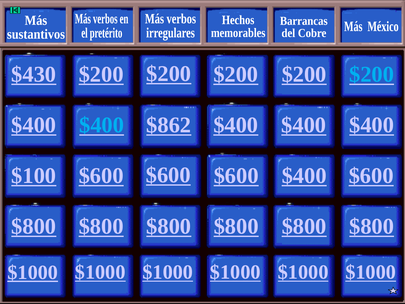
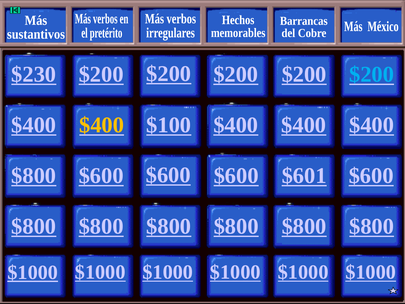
$430: $430 -> $230 (34, 74)
$400 colour: light blue -> yellow (102, 125)
$862: $862 -> $100 (169, 125)
$400: $400 -> $601 (304, 176)
$100: $100 -> $800 (34, 176)
